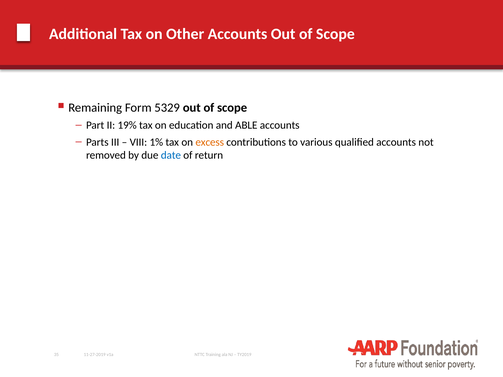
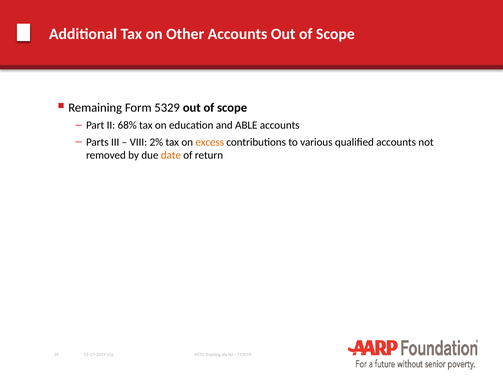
19%: 19% -> 68% (127, 125)
1%: 1% -> 2% (156, 142)
date colour: blue -> orange (171, 155)
